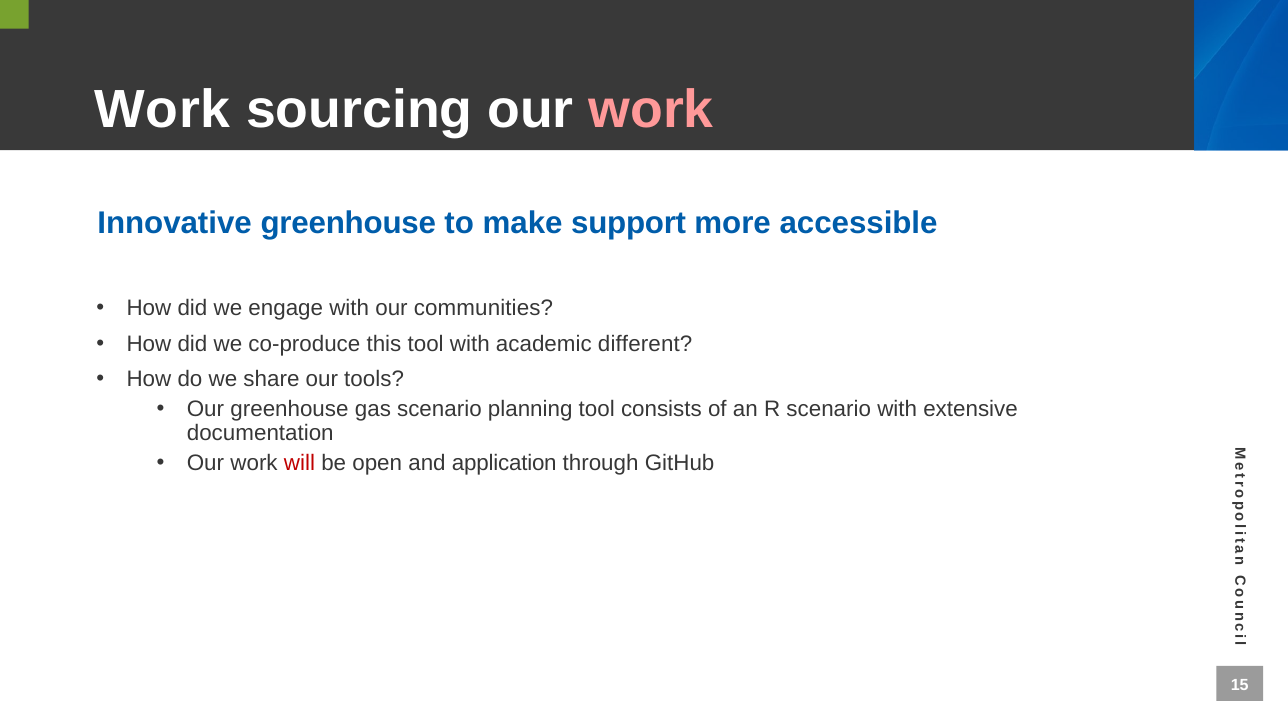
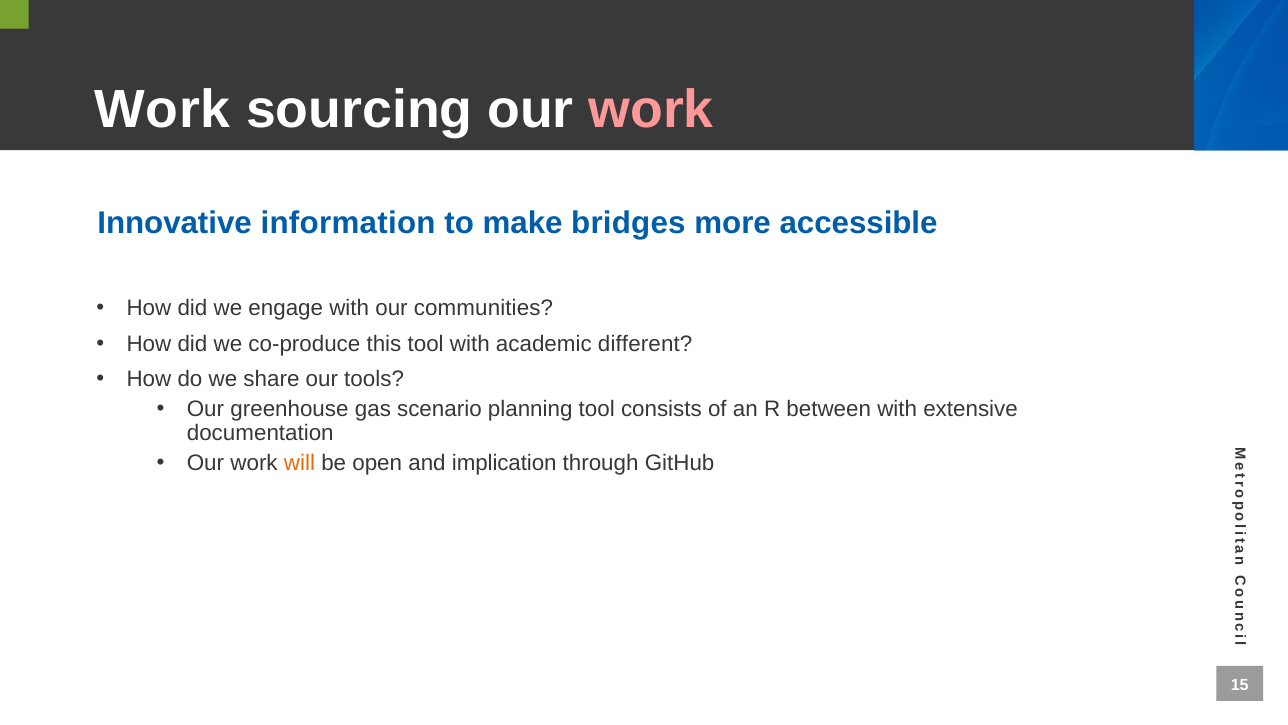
Innovative greenhouse: greenhouse -> information (348, 223)
support: support -> bridges (628, 223)
R scenario: scenario -> between (829, 408)
will colour: red -> orange (299, 462)
application: application -> implication (504, 462)
